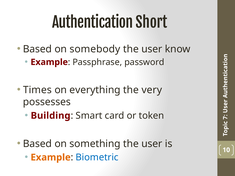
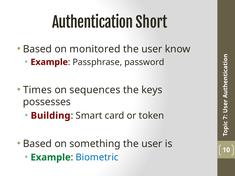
somebody: somebody -> monitored (95, 49)
everything: everything -> sequences (95, 90)
very: very -> keys (152, 90)
Example colour: orange -> green (51, 158)
